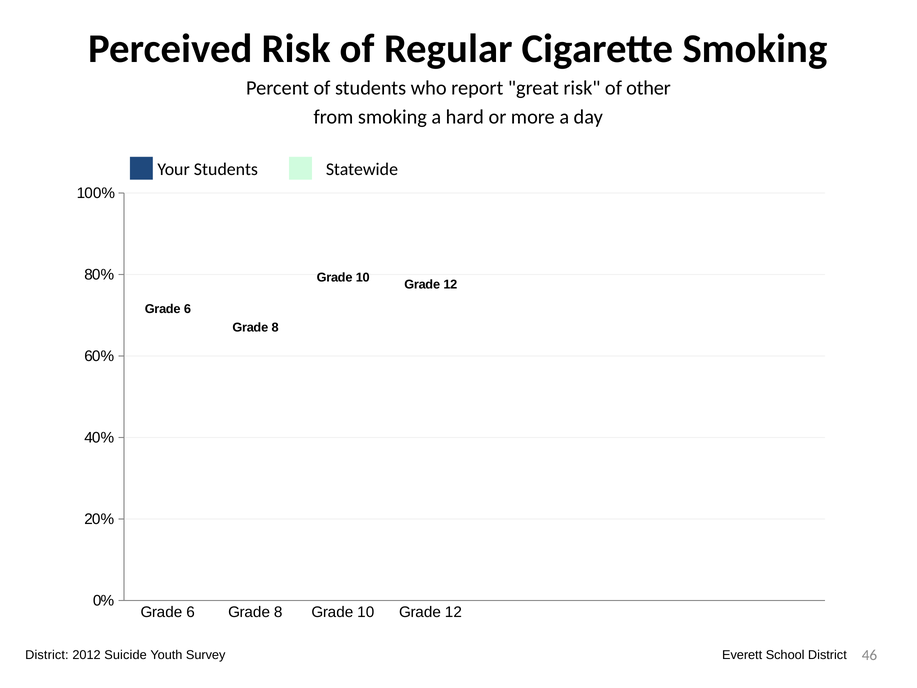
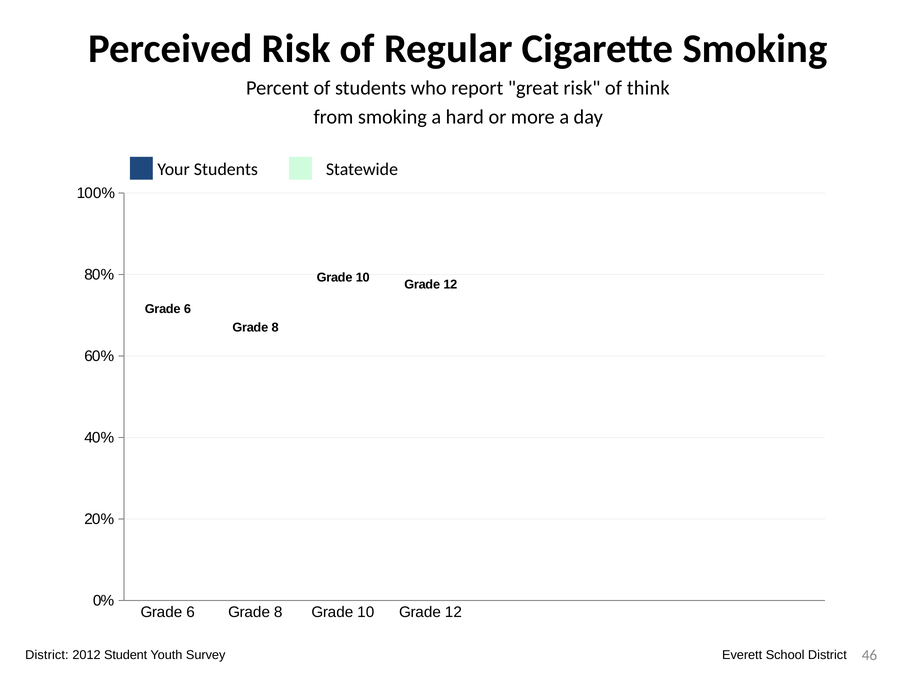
other: other -> think (648, 88)
Suicide: Suicide -> Student (126, 655)
